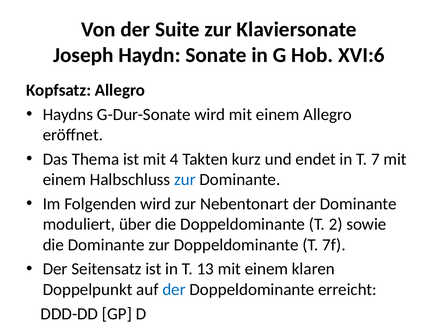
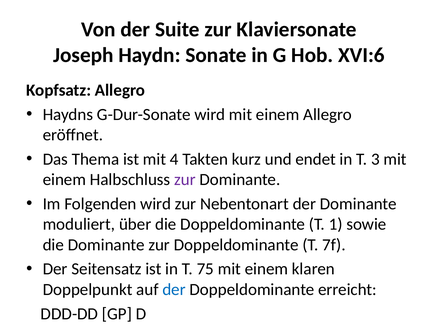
7: 7 -> 3 (375, 159)
zur colour: blue -> purple (185, 180)
2: 2 -> 1 (336, 225)
13: 13 -> 75 (205, 269)
